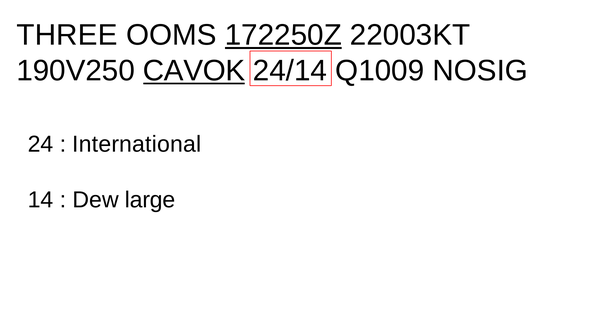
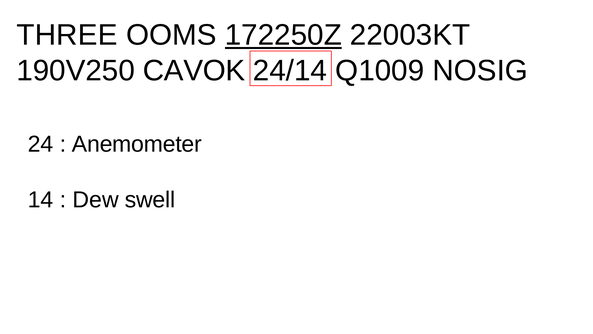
CAVOK underline: present -> none (194, 71)
International: International -> Anemometer (137, 144)
large: large -> swell (150, 200)
